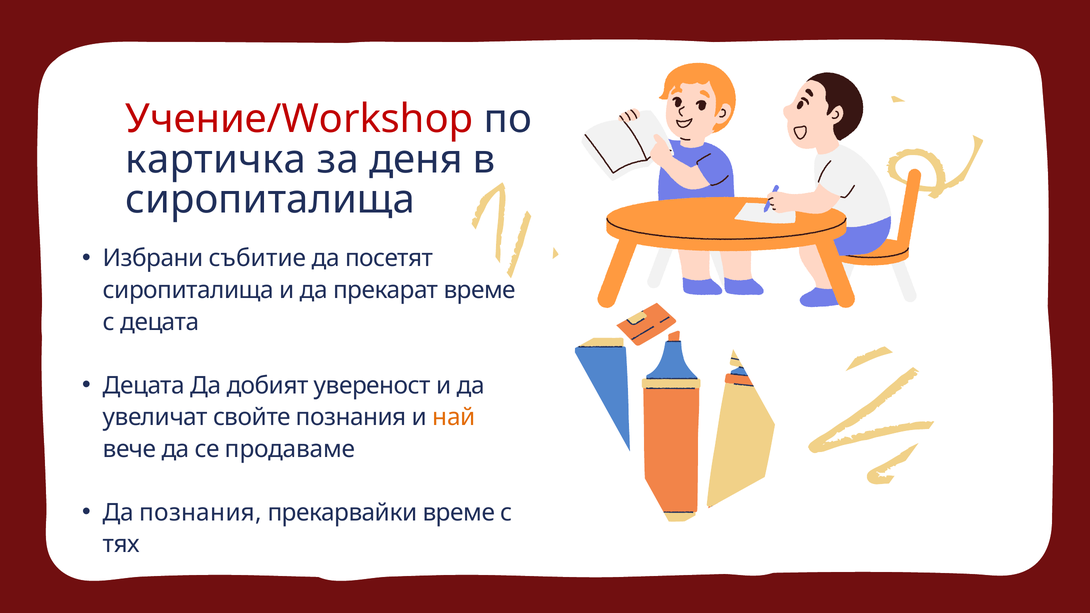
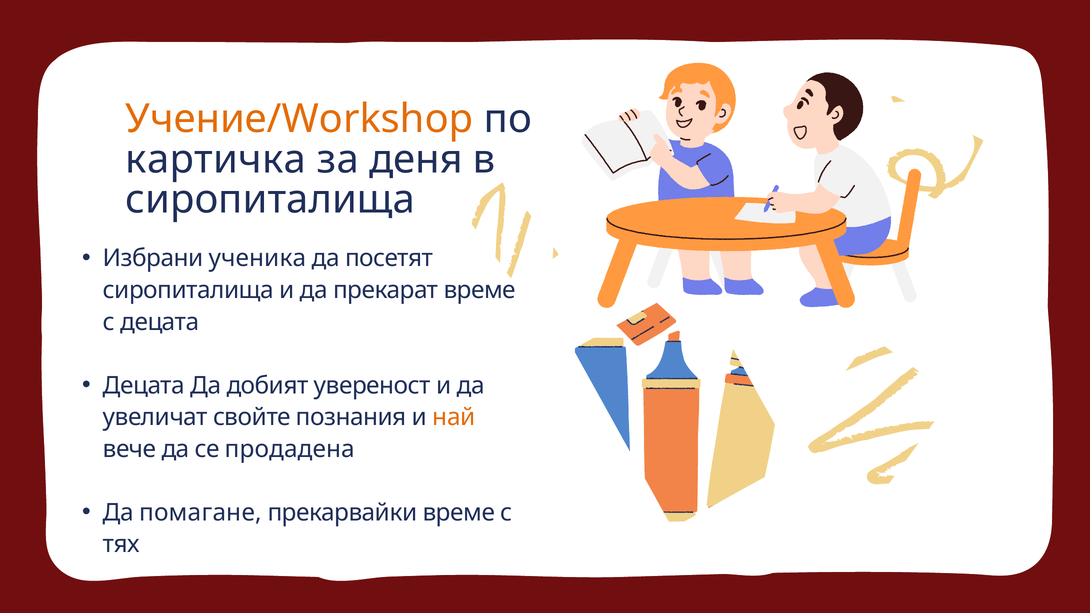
Учение/Workshop colour: red -> orange (299, 119)
събитие: събитие -> ученика (258, 258)
продаваме: продаваме -> продадена (290, 449)
Да познания: познания -> помагане (201, 513)
